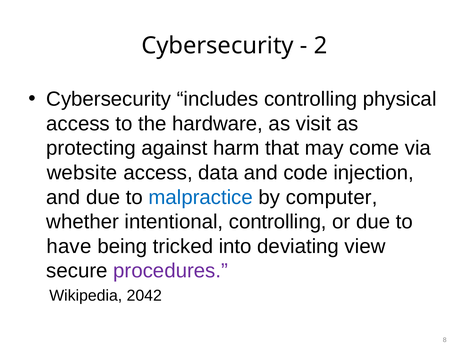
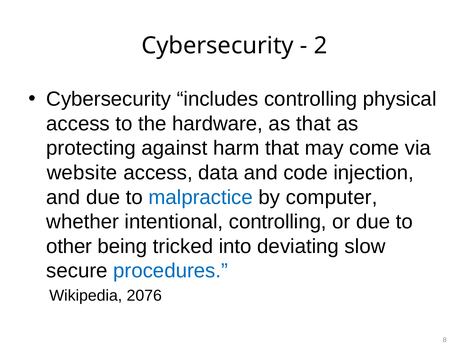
as visit: visit -> that (313, 124)
have: have -> other (69, 247)
view: view -> slow (365, 247)
procedures colour: purple -> blue (171, 271)
2042: 2042 -> 2076 (144, 296)
